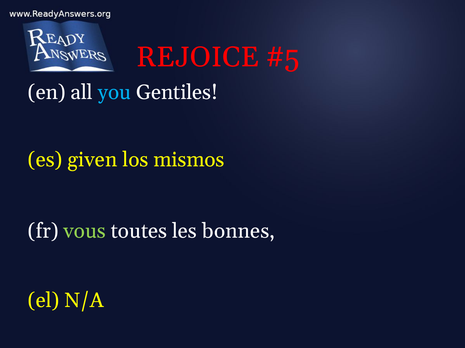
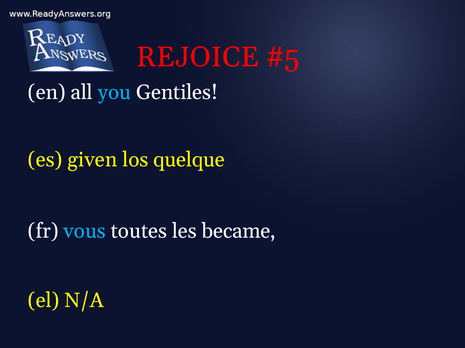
mismos: mismos -> quelque (189, 160)
vous colour: light green -> light blue (85, 232)
bonnes: bonnes -> became (239, 232)
